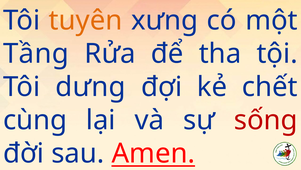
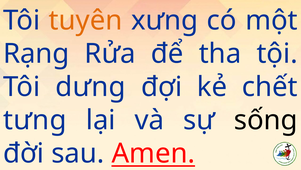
Tầng: Tầng -> Rạng (36, 53)
cùng: cùng -> tưng (35, 120)
sống colour: red -> black (266, 120)
